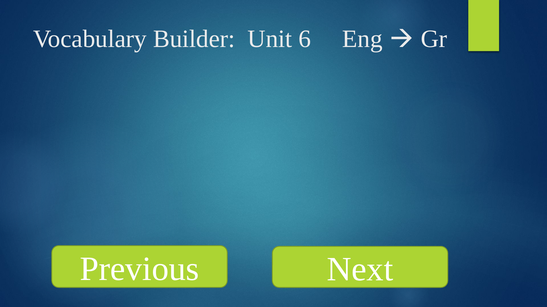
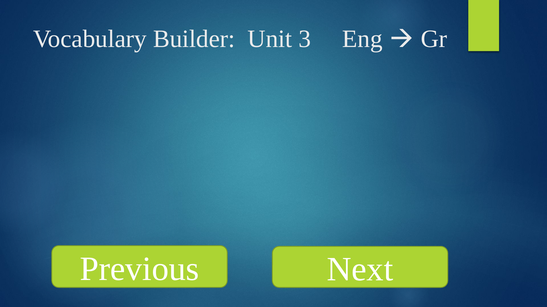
6: 6 -> 3 (305, 39)
